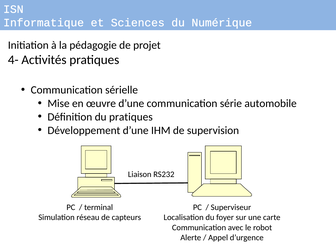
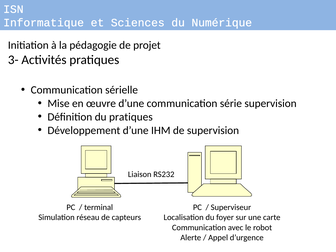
4-: 4- -> 3- (13, 60)
série automobile: automobile -> supervision (271, 103)
